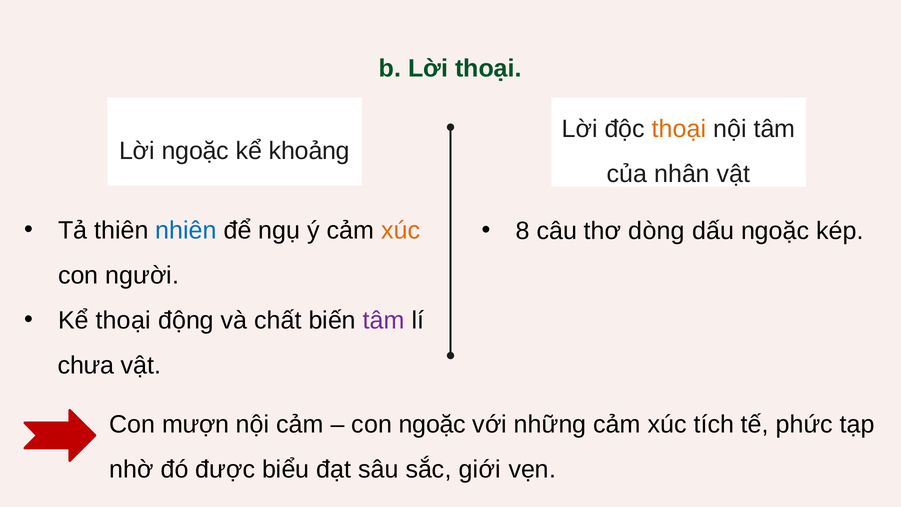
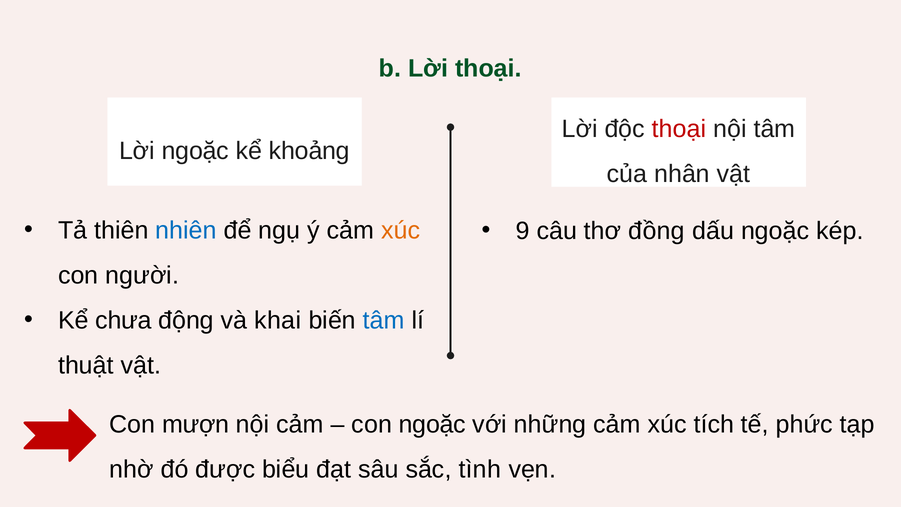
thoại colour: orange -> red (679, 129)
8: 8 -> 9 (523, 231)
dòng: dòng -> đồng (657, 231)
Kể thoại: thoại -> chưa (124, 321)
chất: chất -> khai (278, 321)
tâm colour: purple -> blue (384, 321)
chưa: chưa -> thuật (86, 366)
giới: giới -> tình (480, 469)
